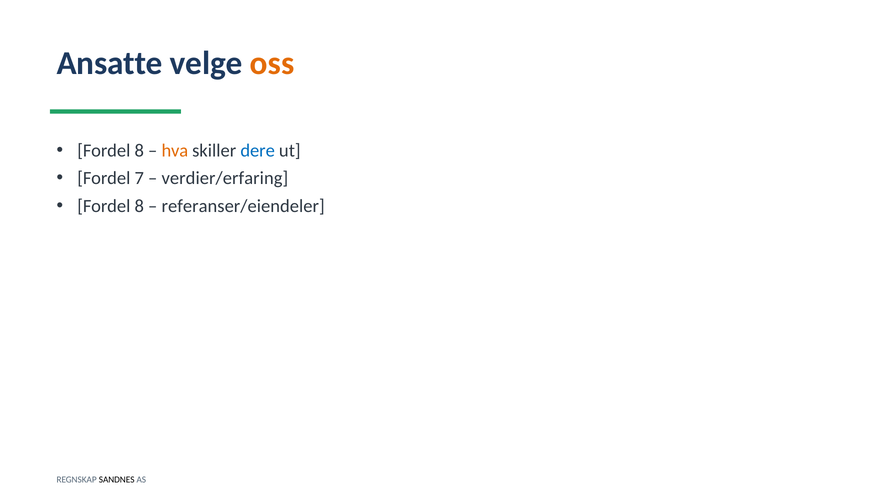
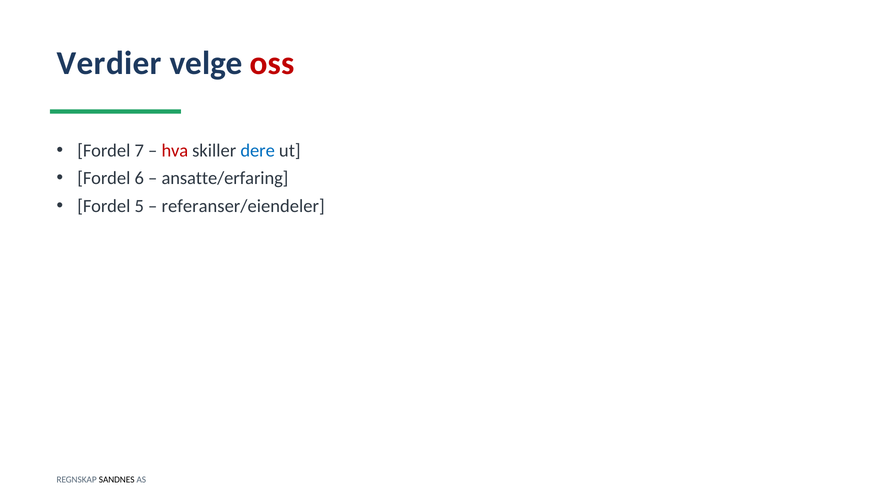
Ansatte: Ansatte -> Verdier (109, 63)
oss colour: orange -> red (272, 63)
8: 8 -> 7 (139, 150)
hva colour: orange -> red (175, 150)
7: 7 -> 6 (139, 178)
verdier/erfaring: verdier/erfaring -> ansatte/erfaring (225, 178)
8: 8 -> 5 (139, 206)
